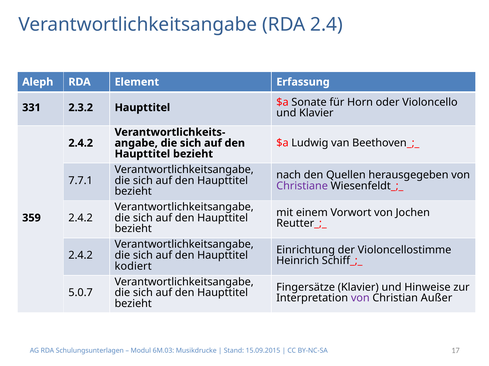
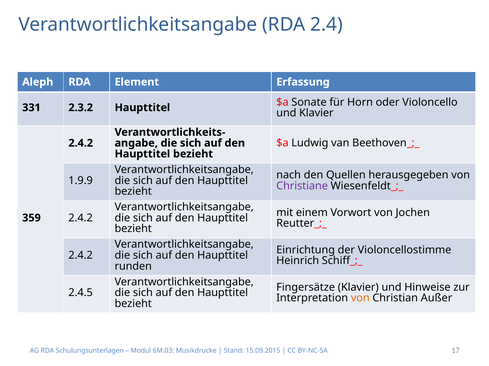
7.7.1: 7.7.1 -> 1.9.9 (81, 181)
kodiert: kodiert -> runden (133, 267)
5.0.7: 5.0.7 -> 2.4.5 (81, 293)
von colour: purple -> orange (360, 299)
